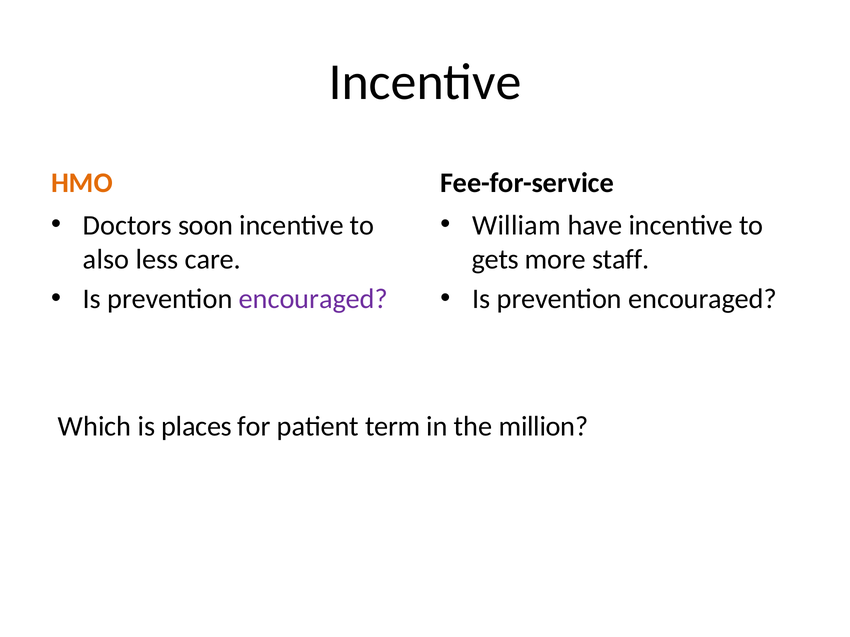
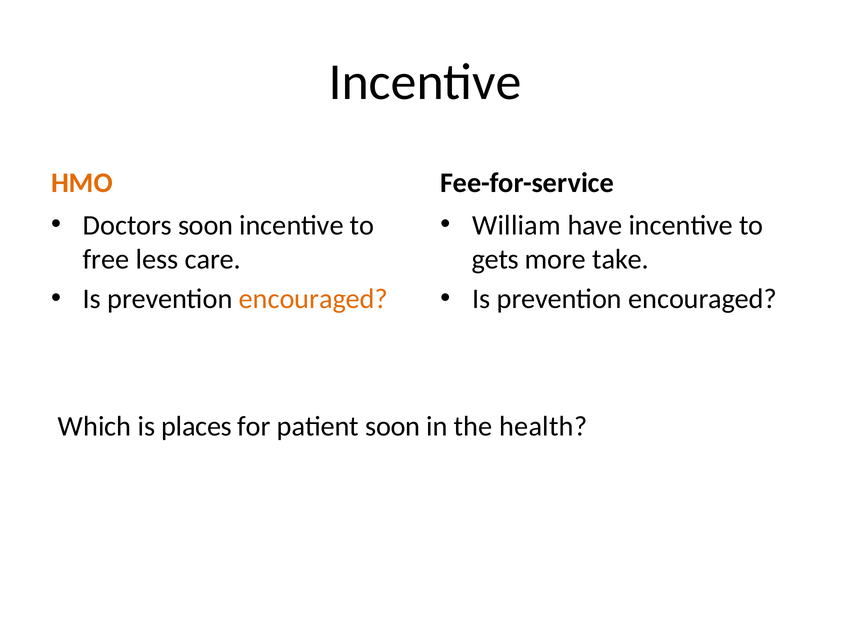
also: also -> free (106, 259)
staff: staff -> take (621, 259)
encouraged colour: purple -> orange (313, 299)
patient term: term -> soon (393, 427)
million: million -> health (543, 427)
